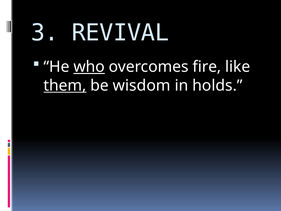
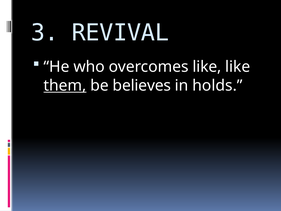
who underline: present -> none (89, 67)
overcomes fire: fire -> like (207, 67)
wisdom: wisdom -> believes (142, 85)
